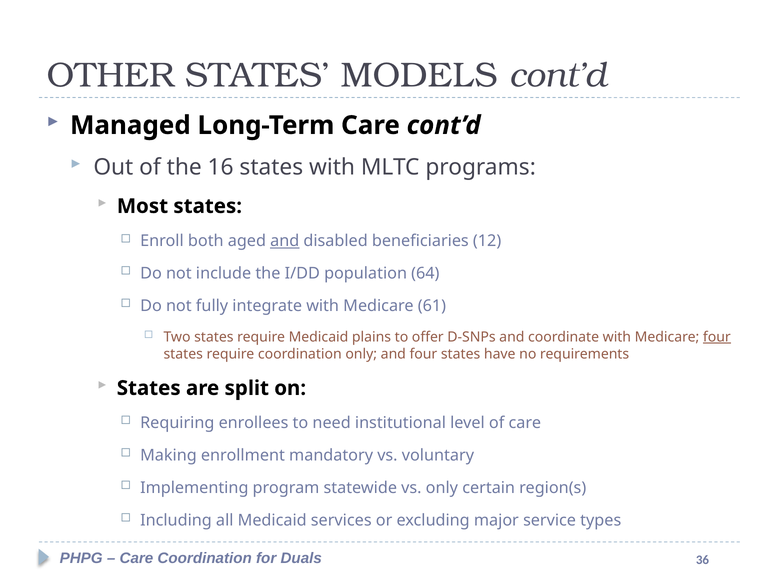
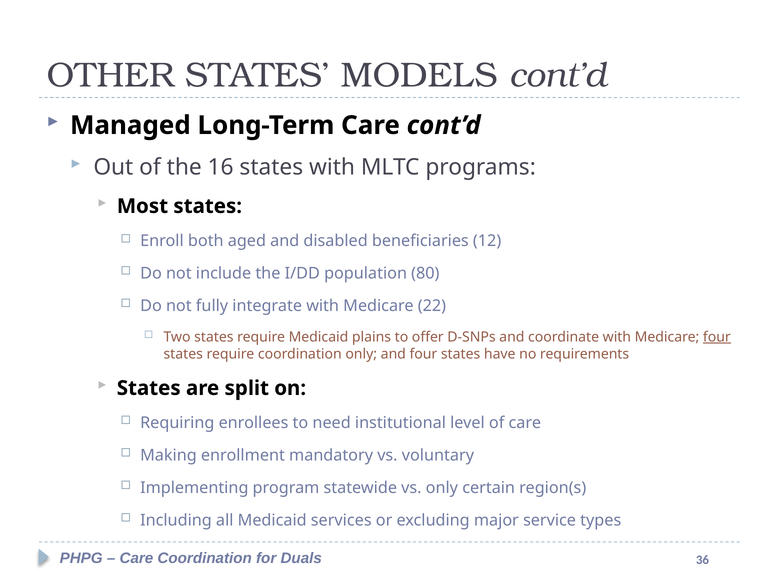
and underline: present -> none (285, 241)
64: 64 -> 80 (425, 273)
61: 61 -> 22 (432, 306)
